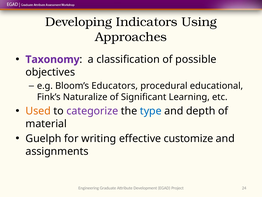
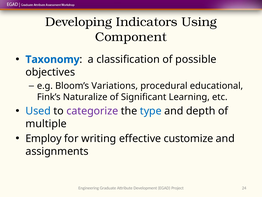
Approaches: Approaches -> Component (131, 37)
Taxonomy colour: purple -> blue (53, 59)
Educators: Educators -> Variations (115, 86)
Used colour: orange -> blue (38, 111)
material: material -> multiple (46, 123)
Guelph: Guelph -> Employ (44, 138)
